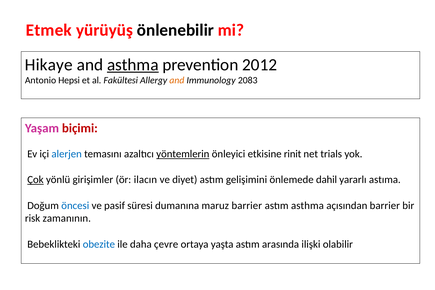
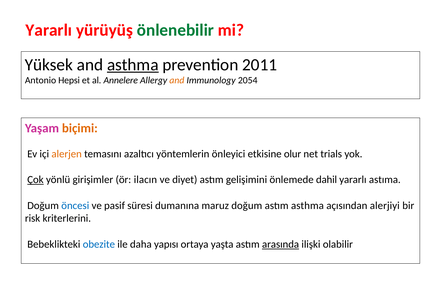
Etmek: Etmek -> Yararlı (49, 30)
önlenebilir colour: black -> green (175, 30)
Hikaye: Hikaye -> Yüksek (49, 65)
2012: 2012 -> 2011 (260, 65)
Fakültesi: Fakültesi -> Annelere (121, 80)
2083: 2083 -> 2054 (248, 80)
biçimi colour: red -> orange (80, 128)
alerjen colour: blue -> orange (67, 154)
yöntemlerin underline: present -> none (183, 154)
rinit: rinit -> olur (293, 154)
maruz barrier: barrier -> doğum (247, 206)
açısından barrier: barrier -> alerjiyi (385, 206)
zamanının: zamanının -> kriterlerini (67, 218)
çevre: çevre -> yapısı (166, 244)
arasında underline: none -> present (281, 244)
